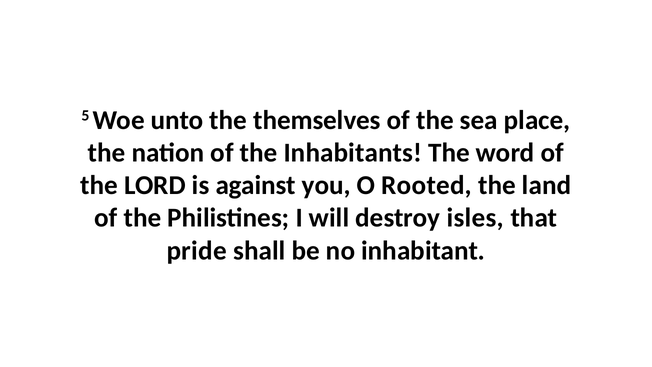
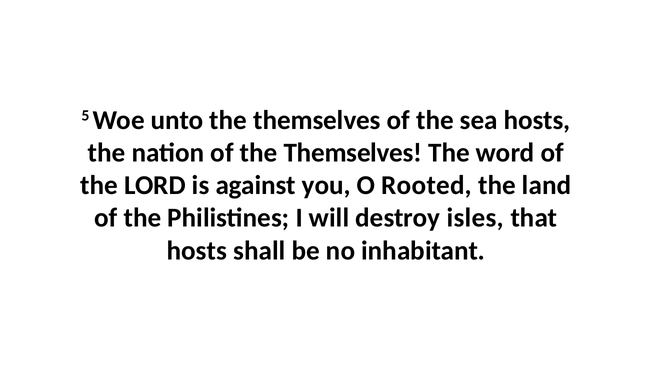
sea place: place -> hosts (537, 120)
of the Inhabitants: Inhabitants -> Themselves (353, 153)
pride: pride -> hosts (197, 250)
